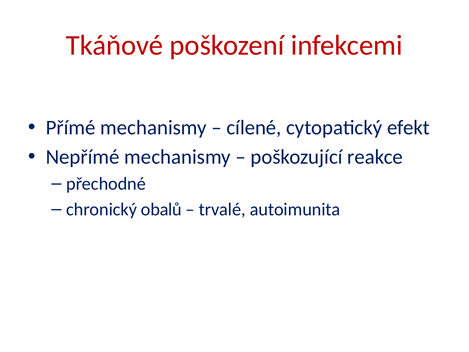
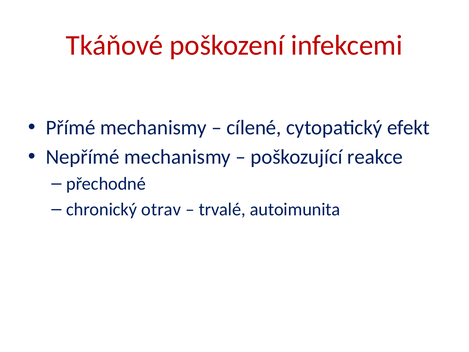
obalů: obalů -> otrav (161, 209)
